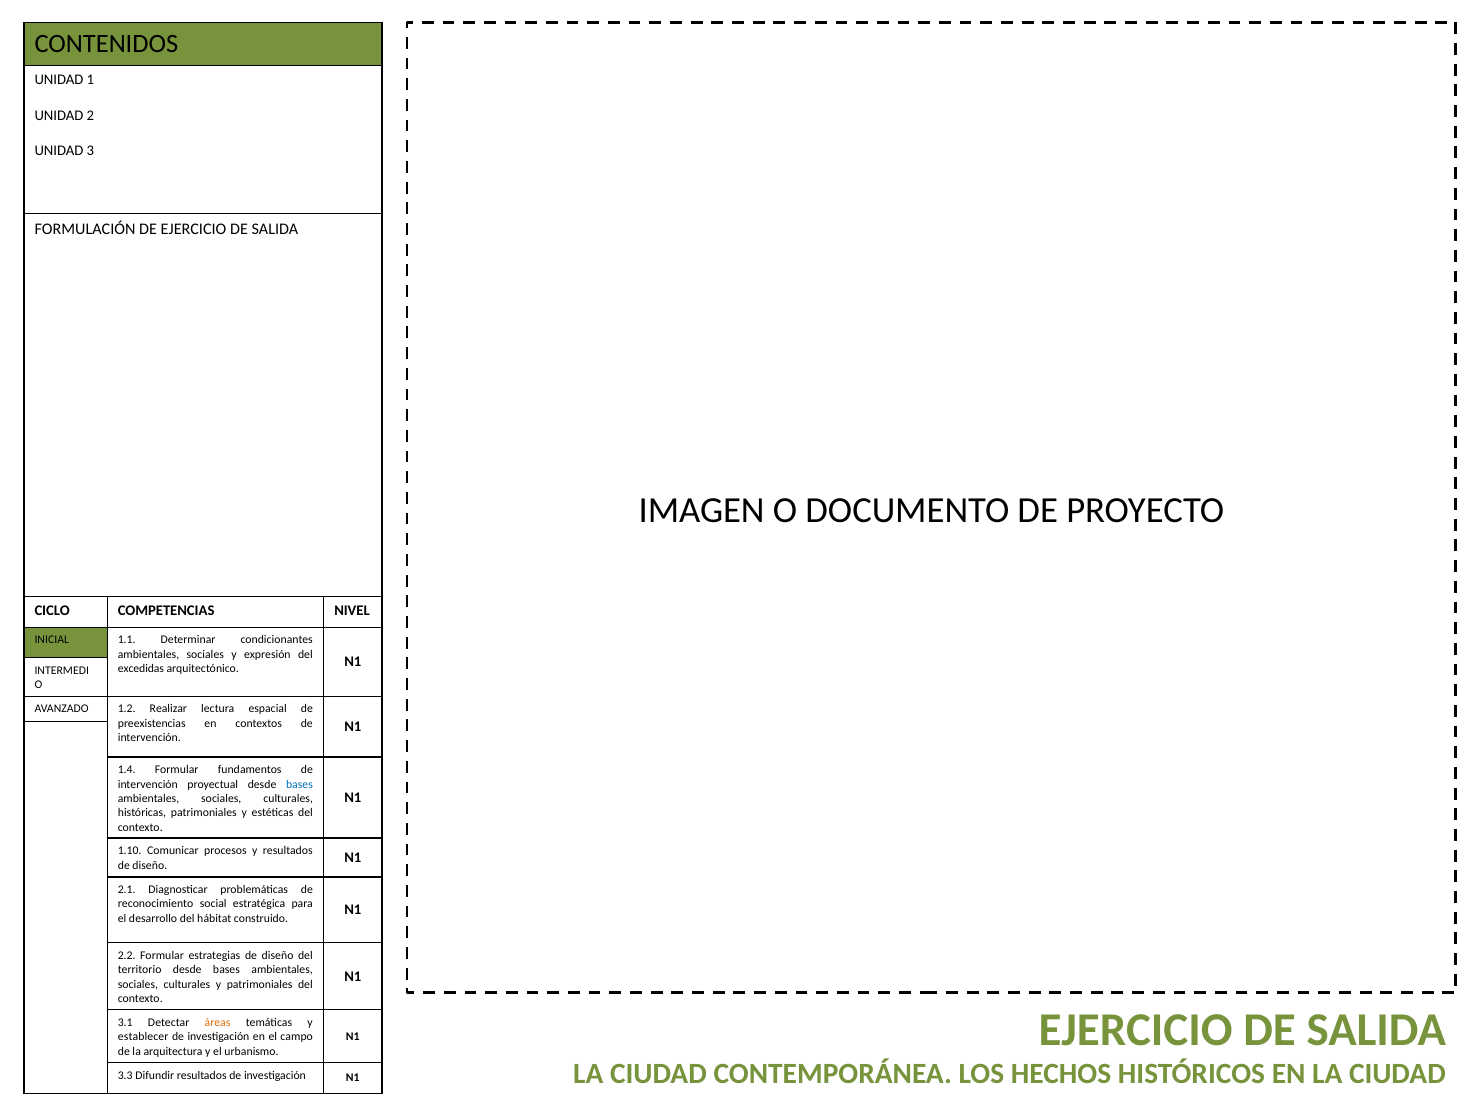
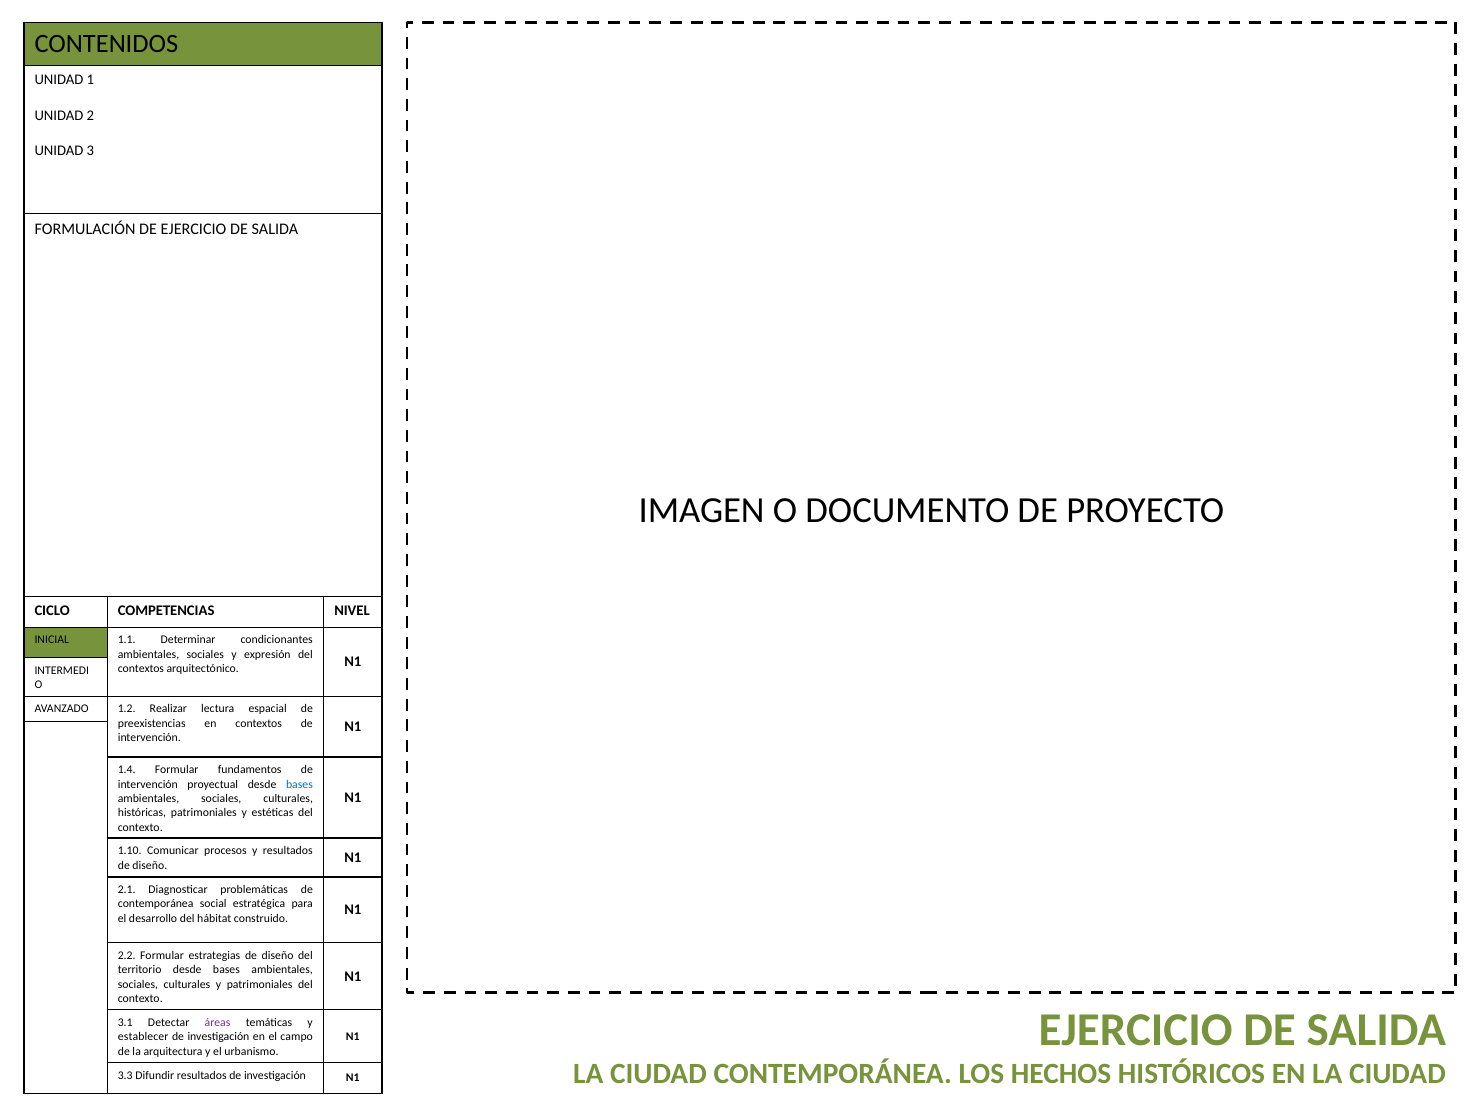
excedidas: excedidas -> contextos (141, 669)
reconocimiento: reconocimiento -> contemporánea (156, 904)
áreas colour: orange -> purple (218, 1022)
